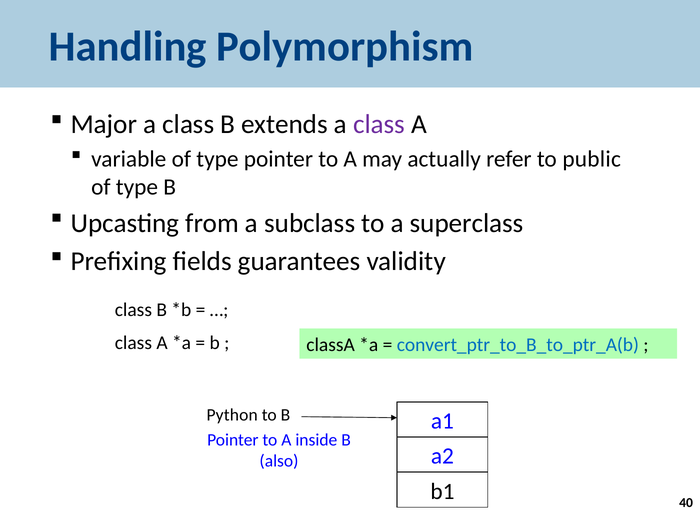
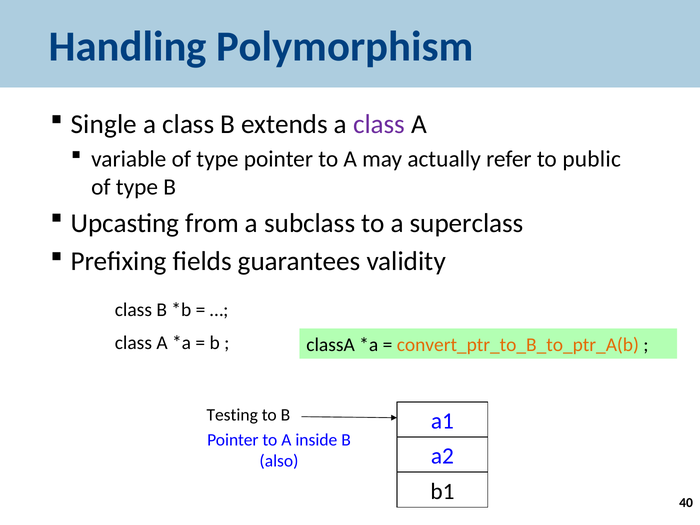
Major: Major -> Single (104, 125)
convert_ptr_to_B_to_ptr_A(b colour: blue -> orange (518, 345)
Python: Python -> Testing (232, 415)
